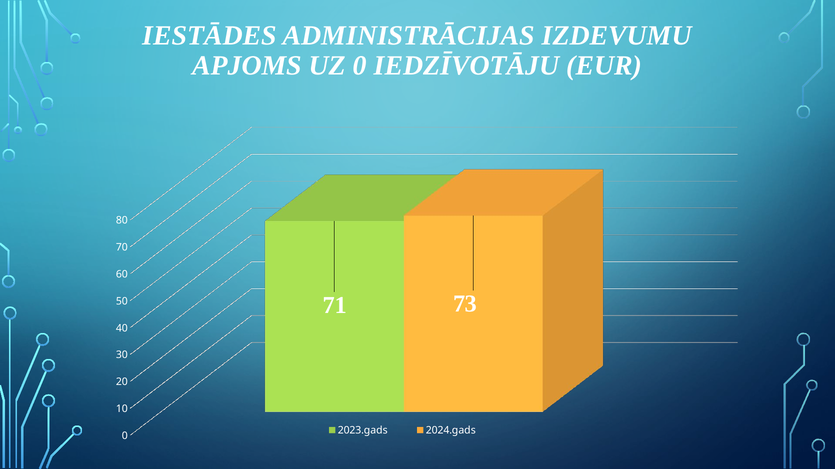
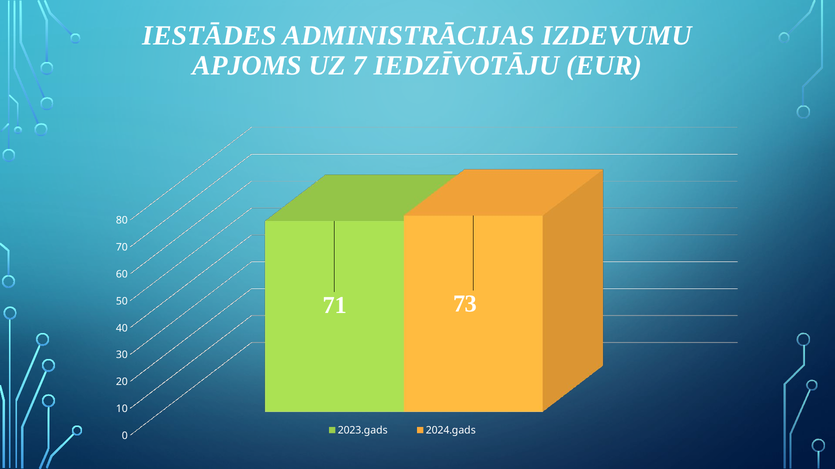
UZ 0: 0 -> 7 (360, 65)
